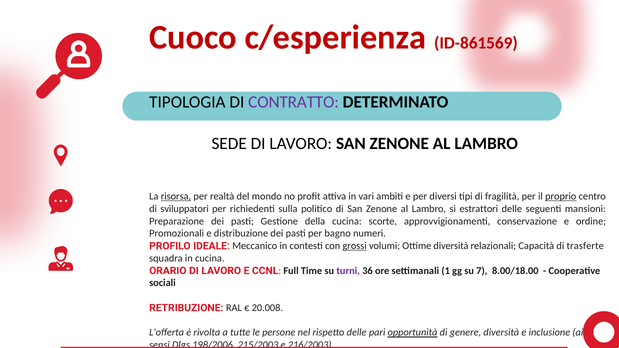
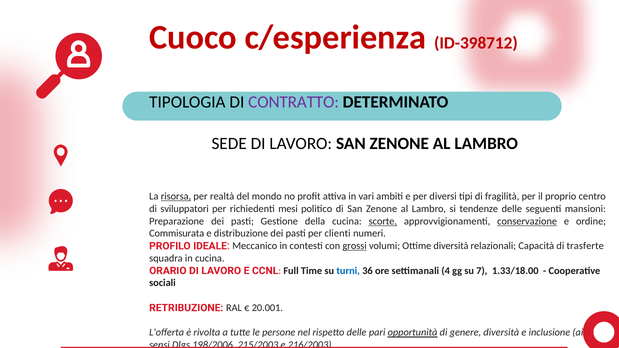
ID-861569: ID-861569 -> ID-398712 (476, 43)
proprio underline: present -> none (561, 197)
sulla: sulla -> mesi (288, 209)
estrattori: estrattori -> tendenze (479, 209)
scorte underline: none -> present (383, 221)
conservazione underline: none -> present (527, 221)
Promozionali: Promozionali -> Commisurata (177, 234)
bagno: bagno -> clienti (338, 234)
turni colour: purple -> blue (348, 271)
1: 1 -> 4 (446, 271)
8.00/18.00: 8.00/18.00 -> 1.33/18.00 (515, 271)
20.008: 20.008 -> 20.001 (267, 308)
